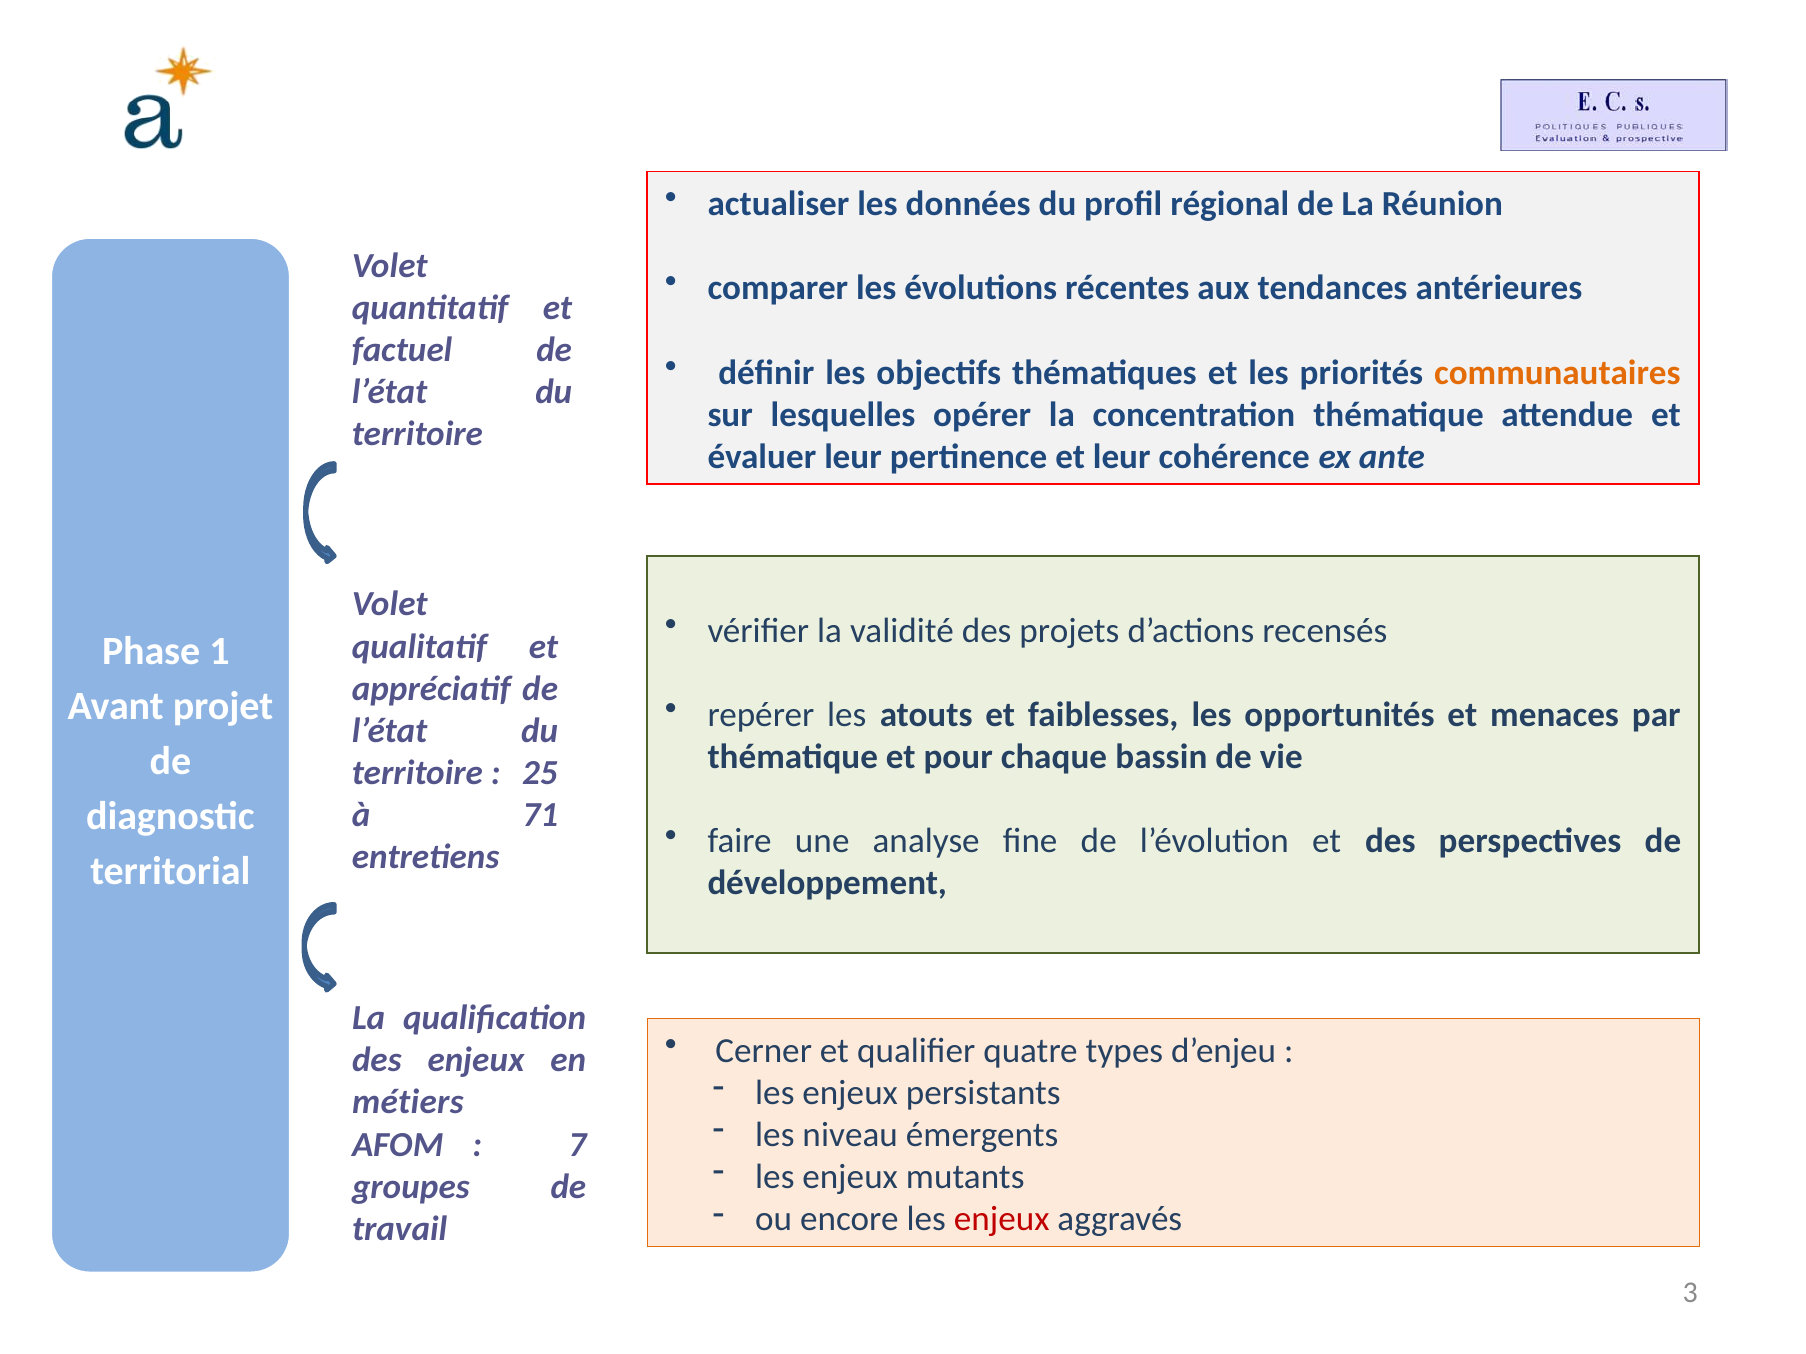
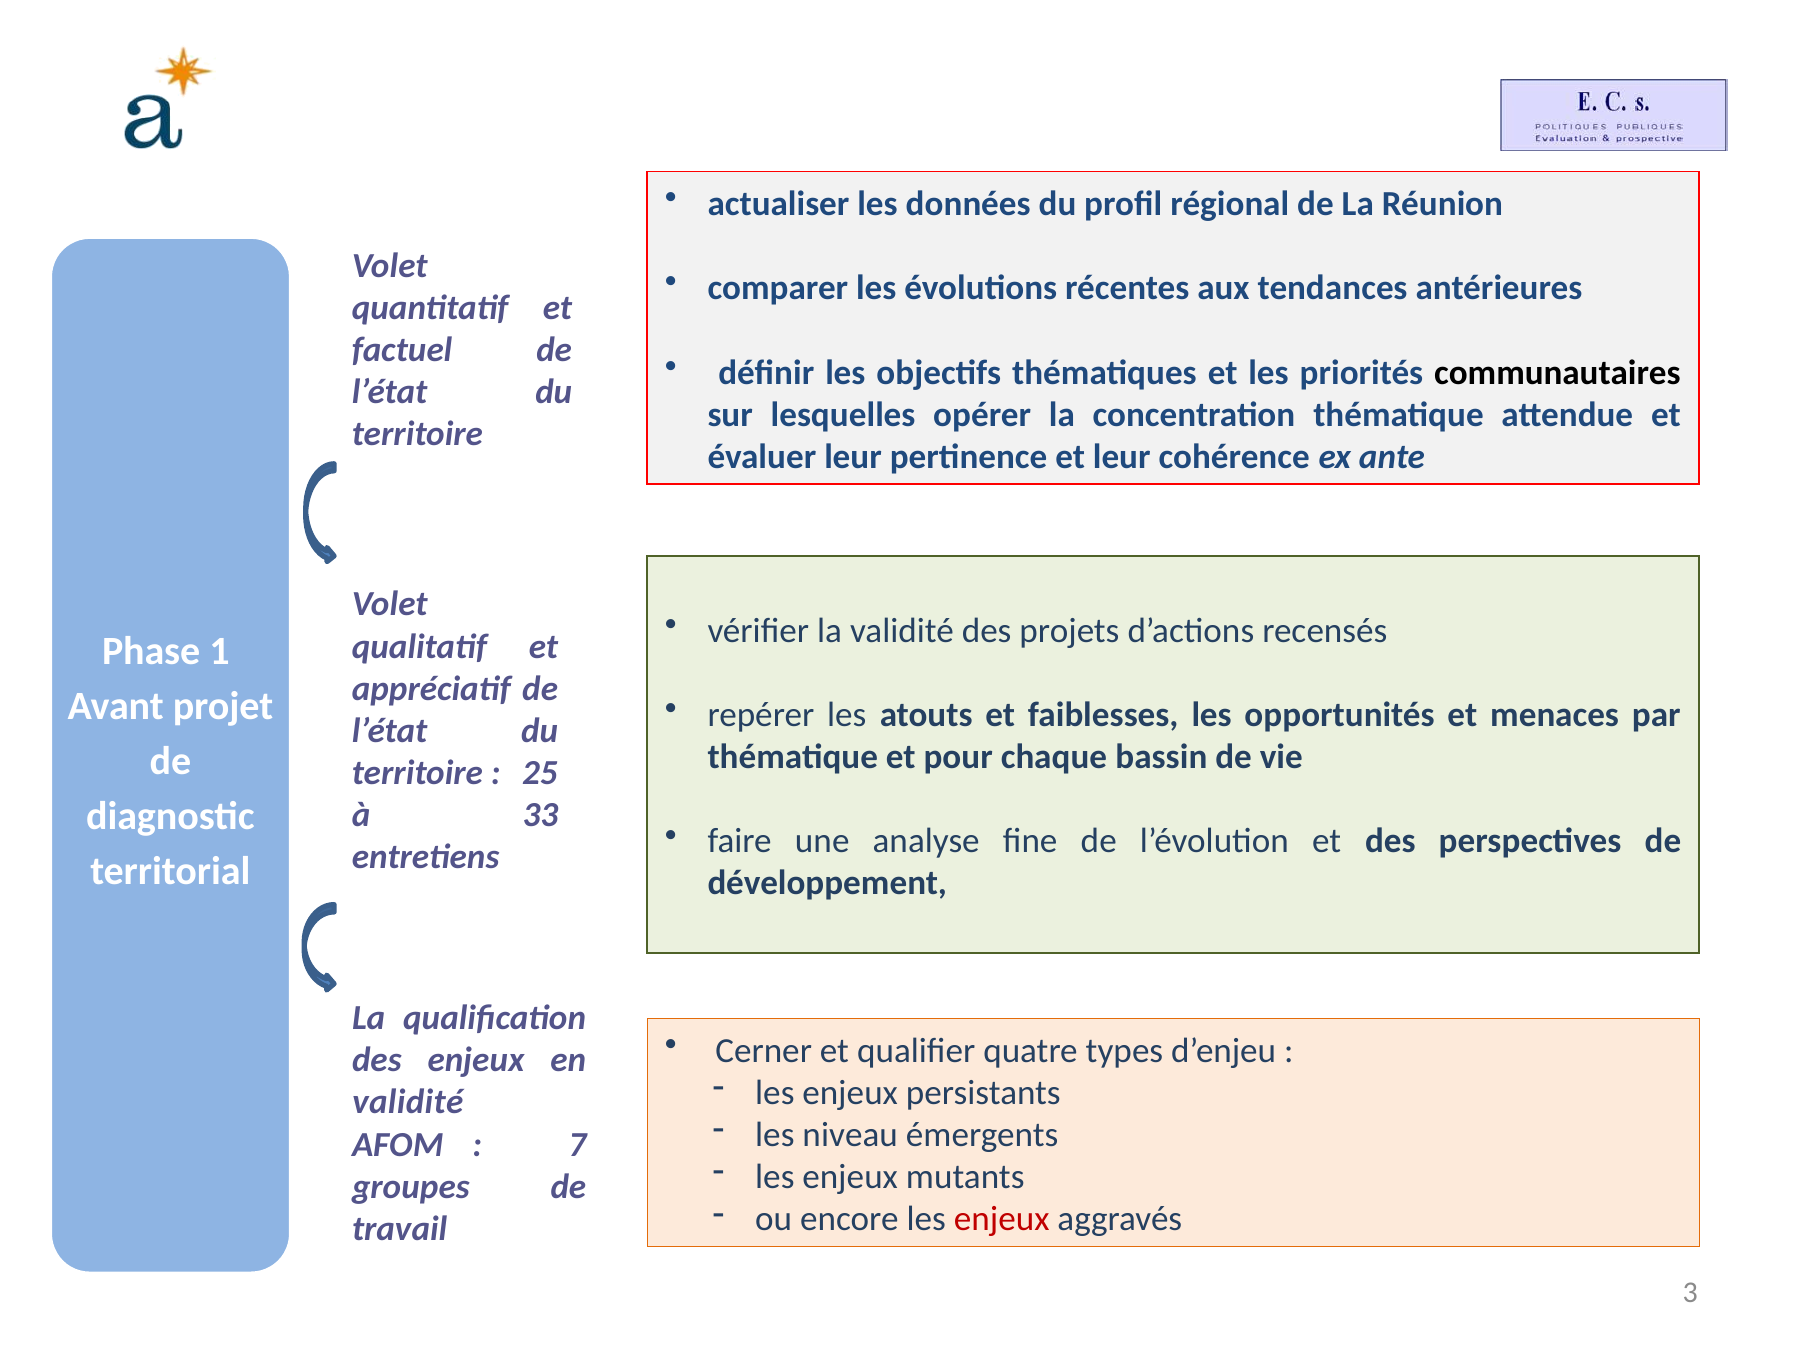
communautaires colour: orange -> black (1557, 373)
71: 71 -> 33 (540, 815)
métiers: métiers -> validité (408, 1103)
